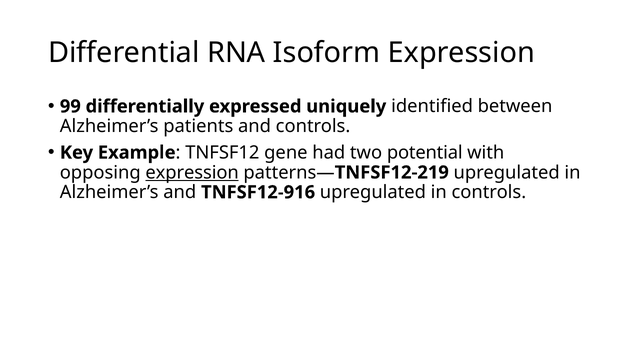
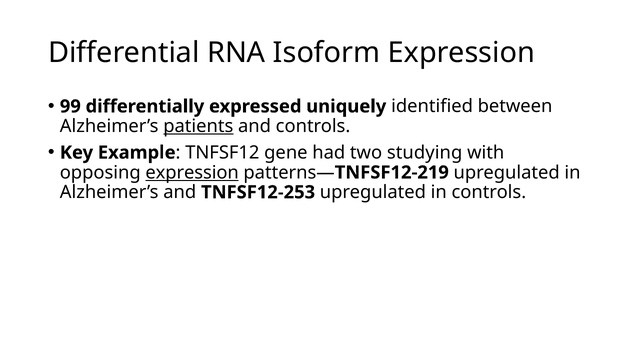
patients underline: none -> present (198, 126)
potential: potential -> studying (425, 153)
TNFSF12-916: TNFSF12-916 -> TNFSF12-253 (258, 192)
